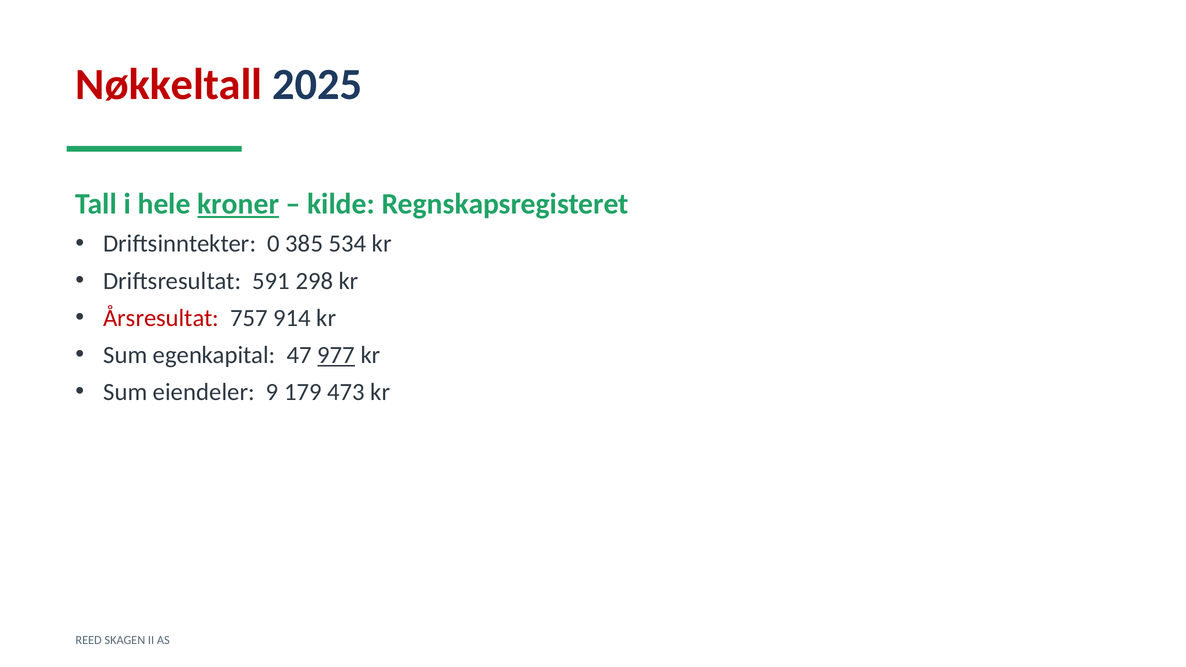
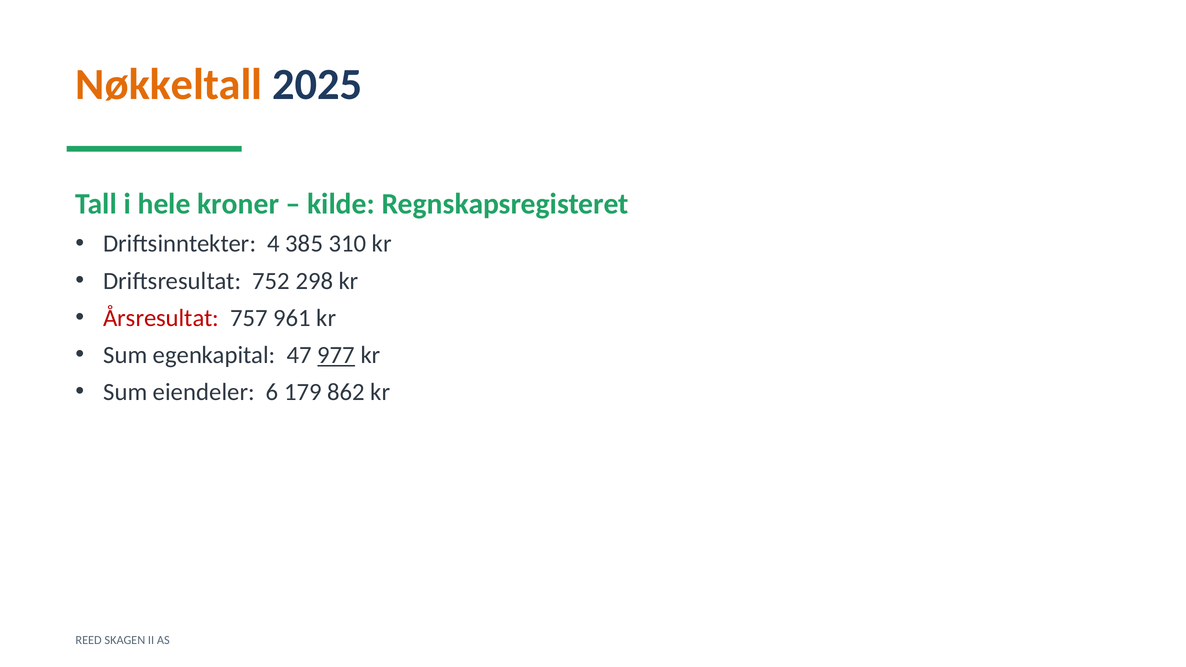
Nøkkeltall colour: red -> orange (169, 85)
kroner underline: present -> none (238, 204)
0: 0 -> 4 (274, 244)
534: 534 -> 310 (347, 244)
591: 591 -> 752 (271, 281)
914: 914 -> 961 (292, 318)
9: 9 -> 6 (272, 392)
473: 473 -> 862 (346, 392)
